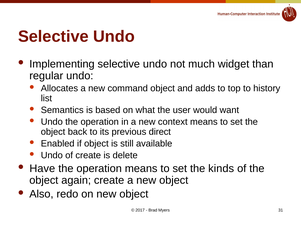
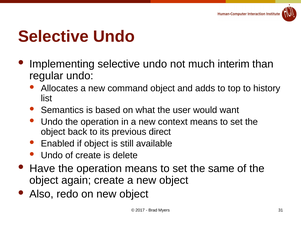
widget: widget -> interim (234, 64)
kinds: kinds -> same (221, 168)
